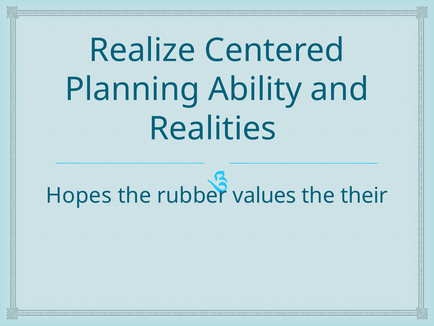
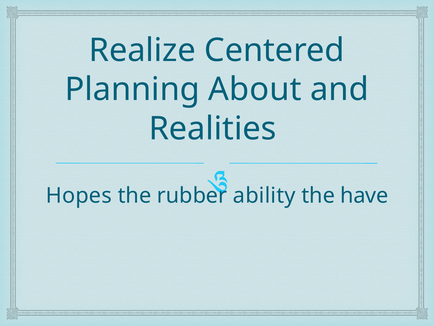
Ability: Ability -> About (255, 89)
values: values -> ability (264, 196)
their: their -> have (364, 196)
